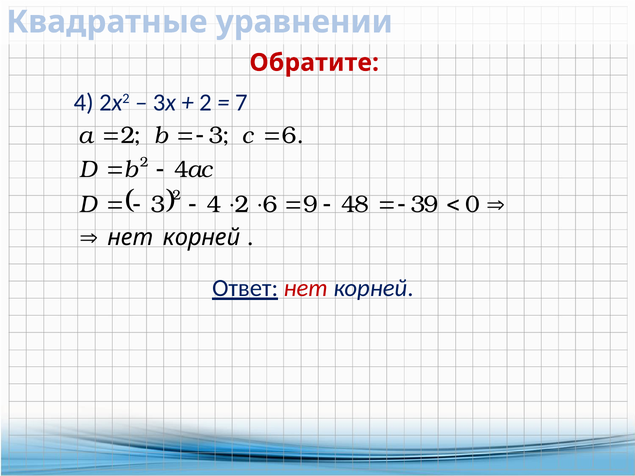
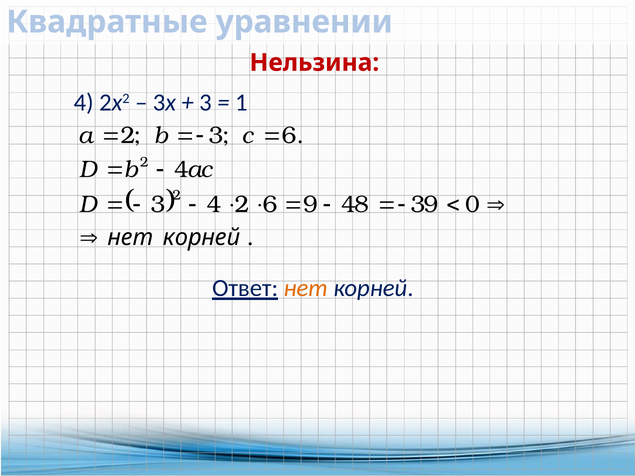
Обратите: Обратите -> Нельзина (314, 63)
2: 2 -> 3 (205, 103)
7: 7 -> 1 (241, 103)
нет colour: red -> orange (306, 288)
